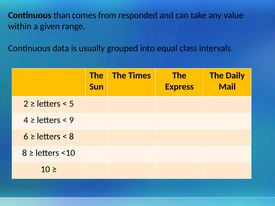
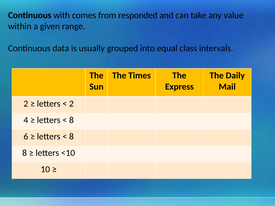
than: than -> with (62, 15)
5: 5 -> 2 (71, 104)
9: 9 -> 8 (71, 120)
